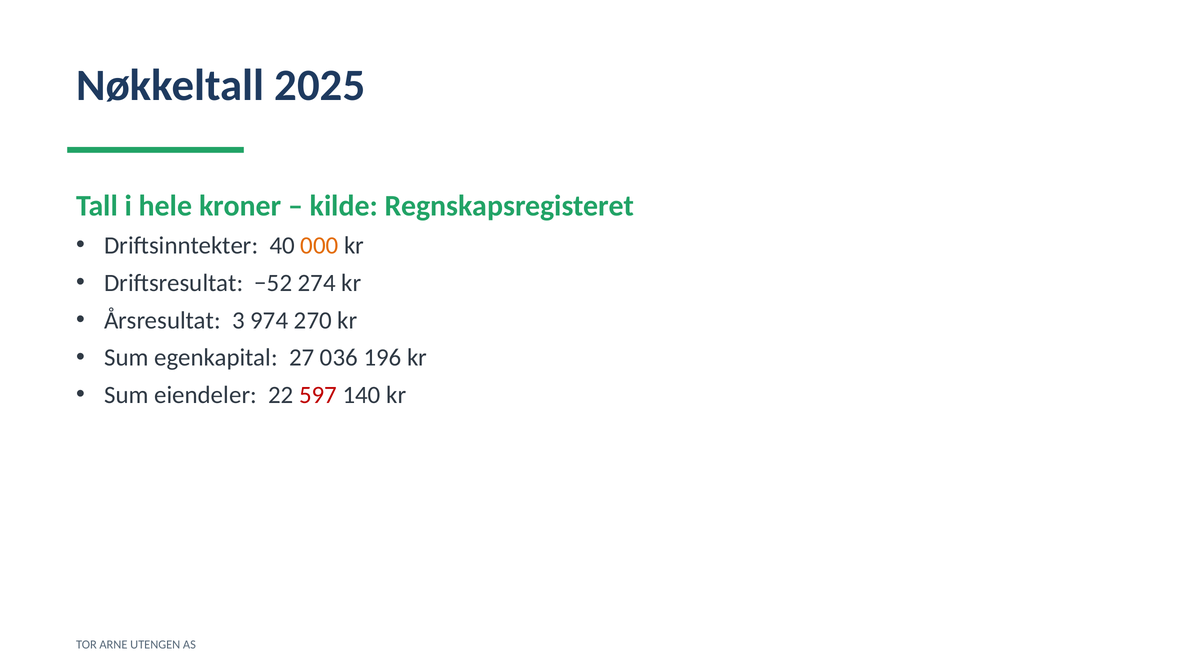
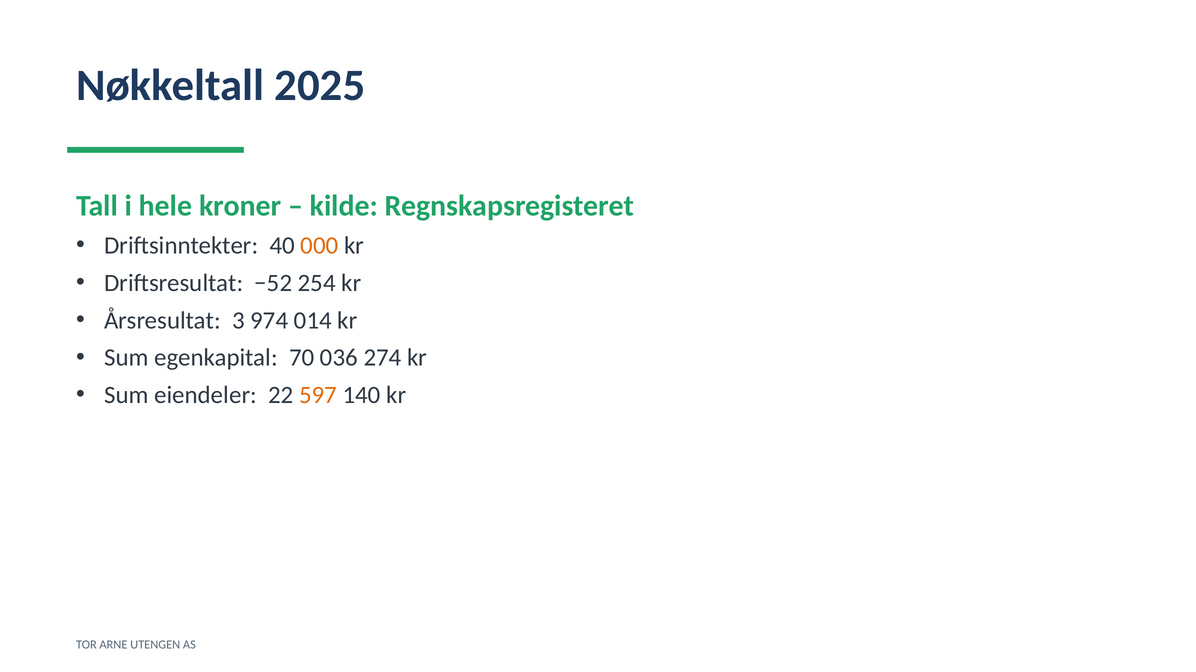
274: 274 -> 254 (317, 283)
270: 270 -> 014 (313, 321)
27: 27 -> 70 (302, 358)
196: 196 -> 274 (383, 358)
597 colour: red -> orange (318, 396)
